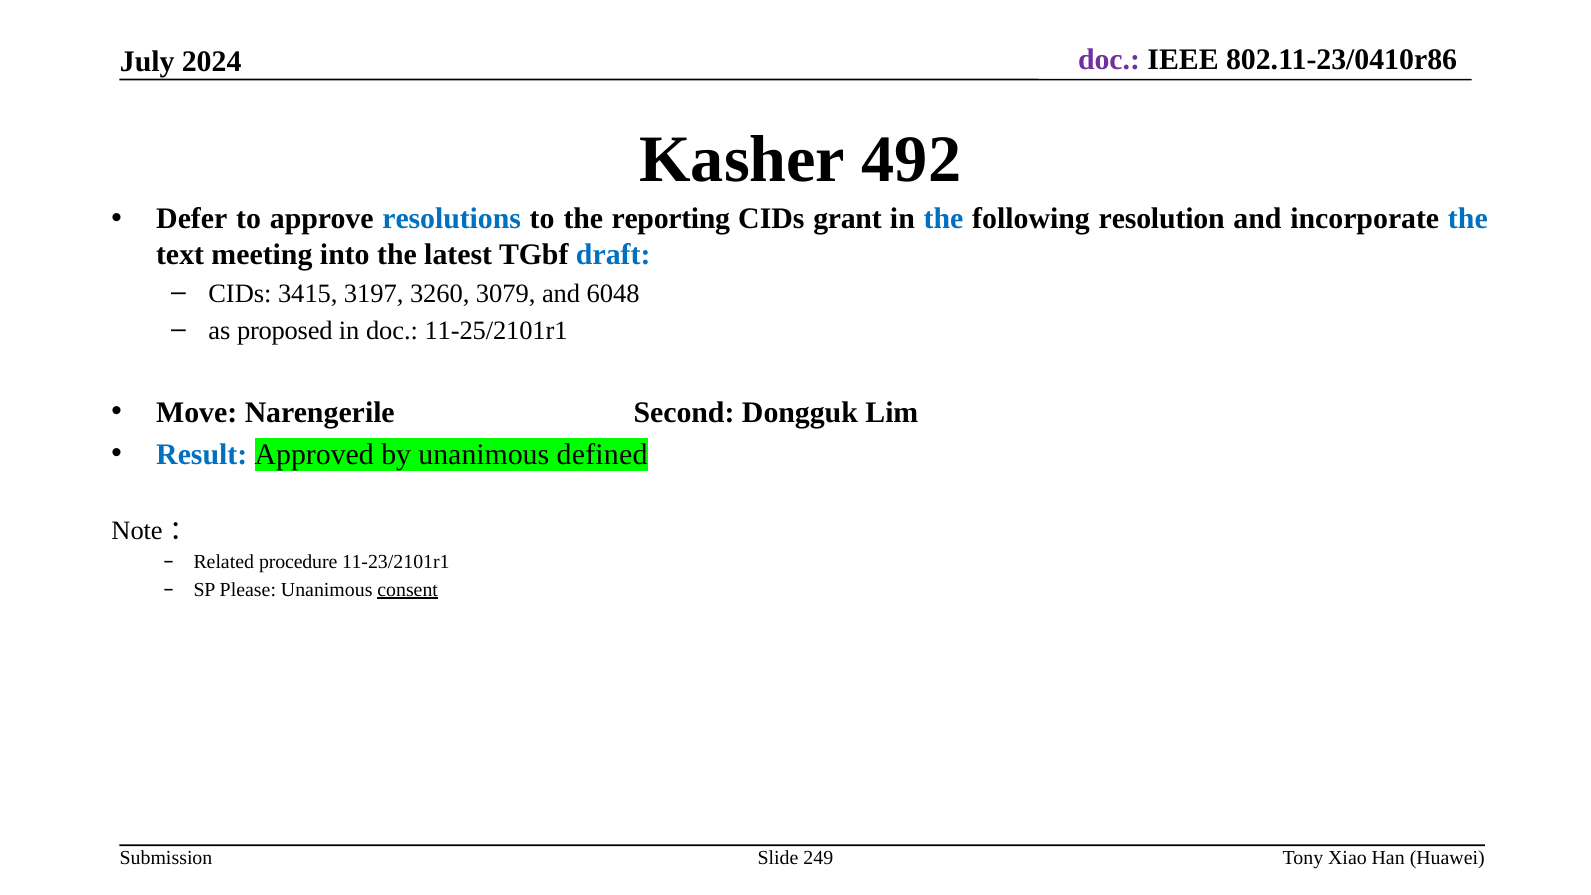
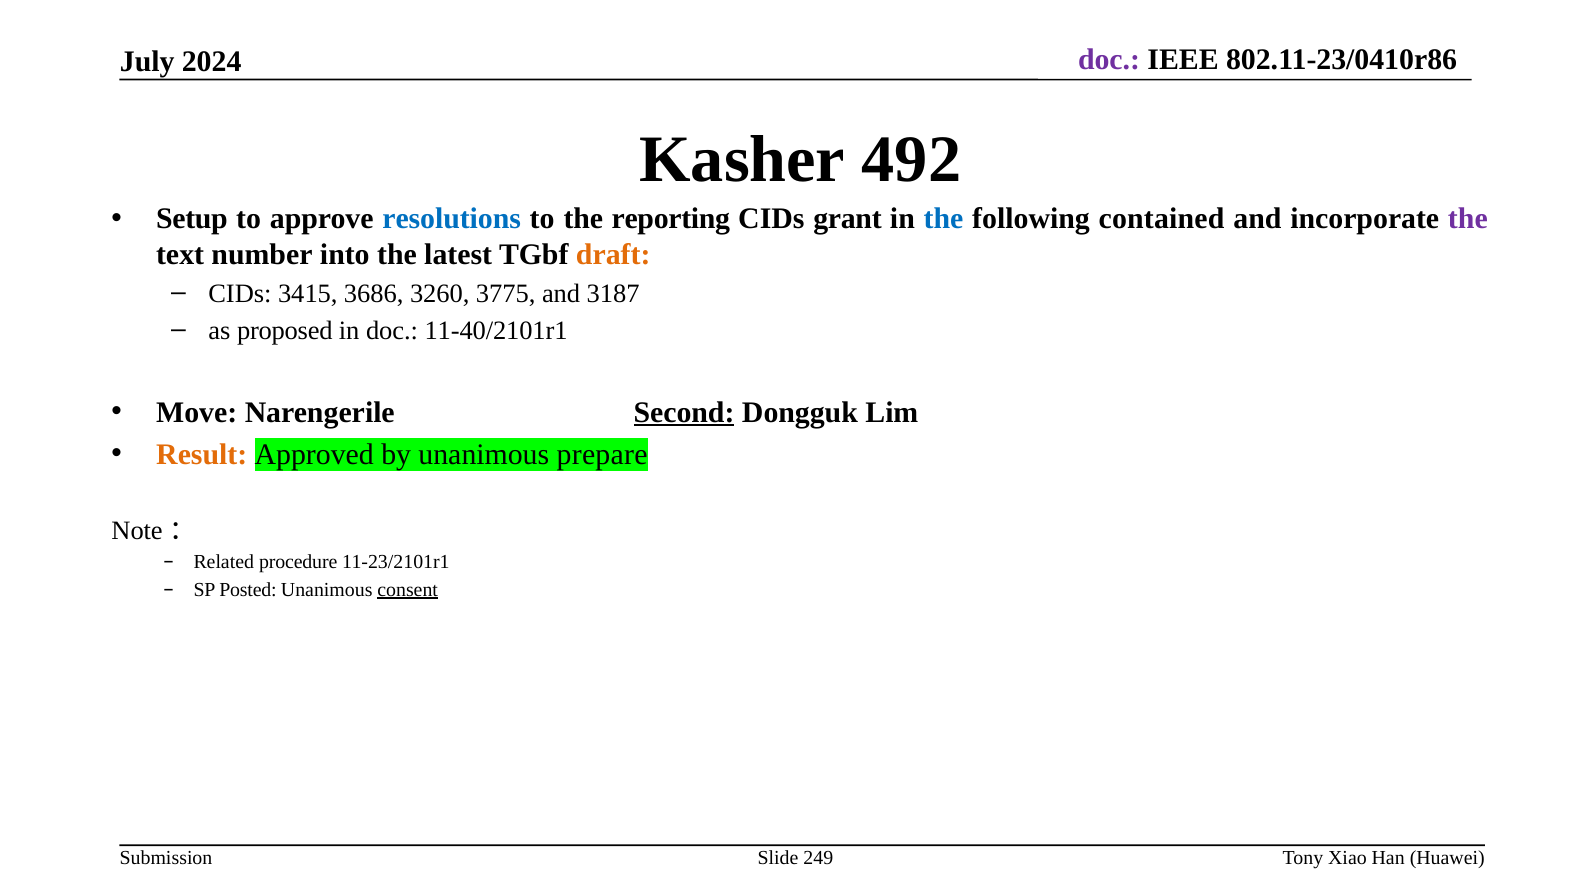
Defer: Defer -> Setup (192, 219)
resolution: resolution -> contained (1162, 219)
the colour: blue -> purple (1468, 219)
meeting: meeting -> number (262, 255)
draft colour: blue -> orange (613, 255)
3197: 3197 -> 3686 (374, 294)
3079: 3079 -> 3775 (506, 294)
6048: 6048 -> 3187 (613, 294)
11-25/2101r1: 11-25/2101r1 -> 11-40/2101r1 (496, 331)
Second underline: none -> present (684, 412)
Result colour: blue -> orange (202, 454)
defined: defined -> prepare (602, 454)
Please: Please -> Posted (248, 589)
